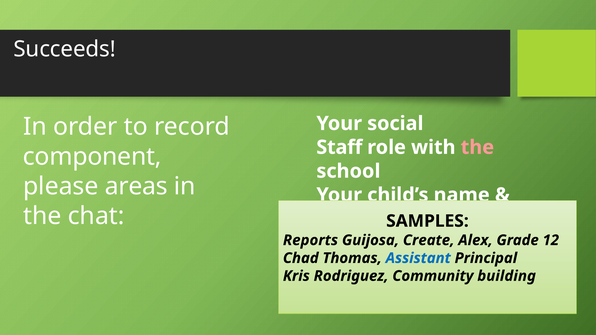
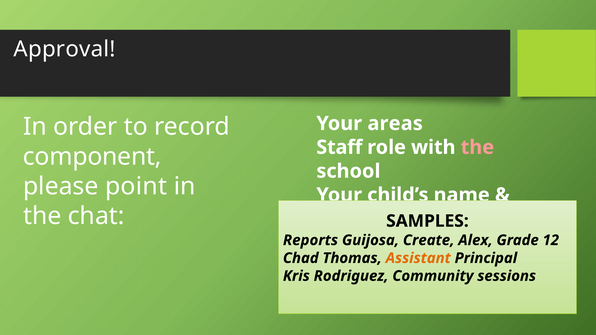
Succeeds: Succeeds -> Approval (65, 49)
social: social -> areas (395, 124)
areas: areas -> point (136, 186)
Assistant colour: blue -> orange (418, 258)
building: building -> sessions (507, 276)
